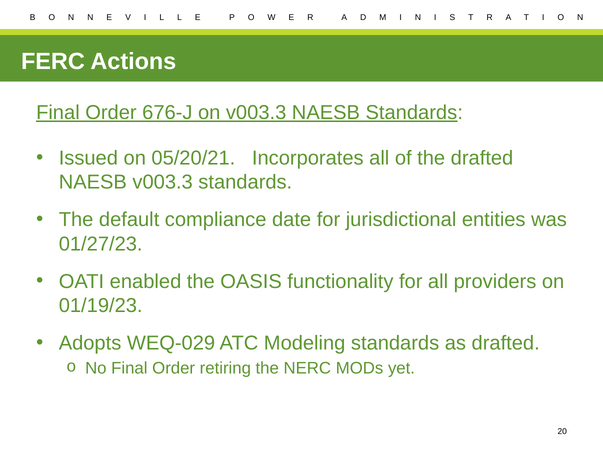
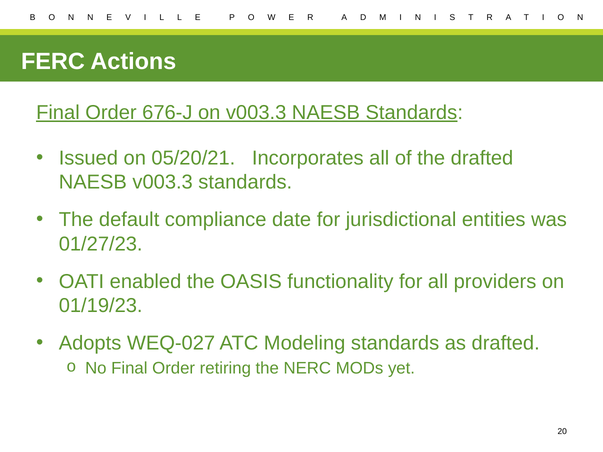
WEQ-029: WEQ-029 -> WEQ-027 (171, 343)
